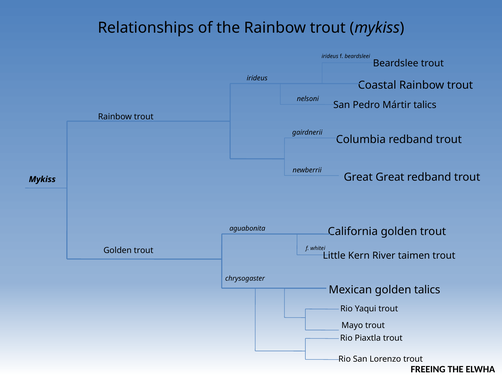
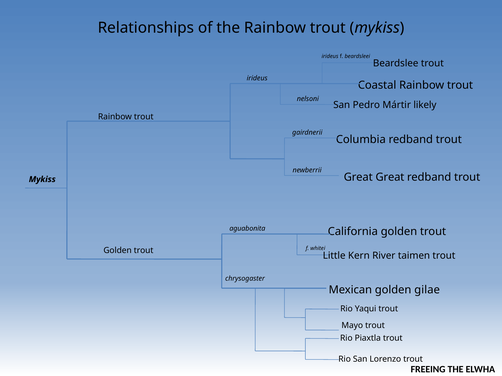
Mártir talics: talics -> likely (425, 105)
golden talics: talics -> gilae (427, 290)
